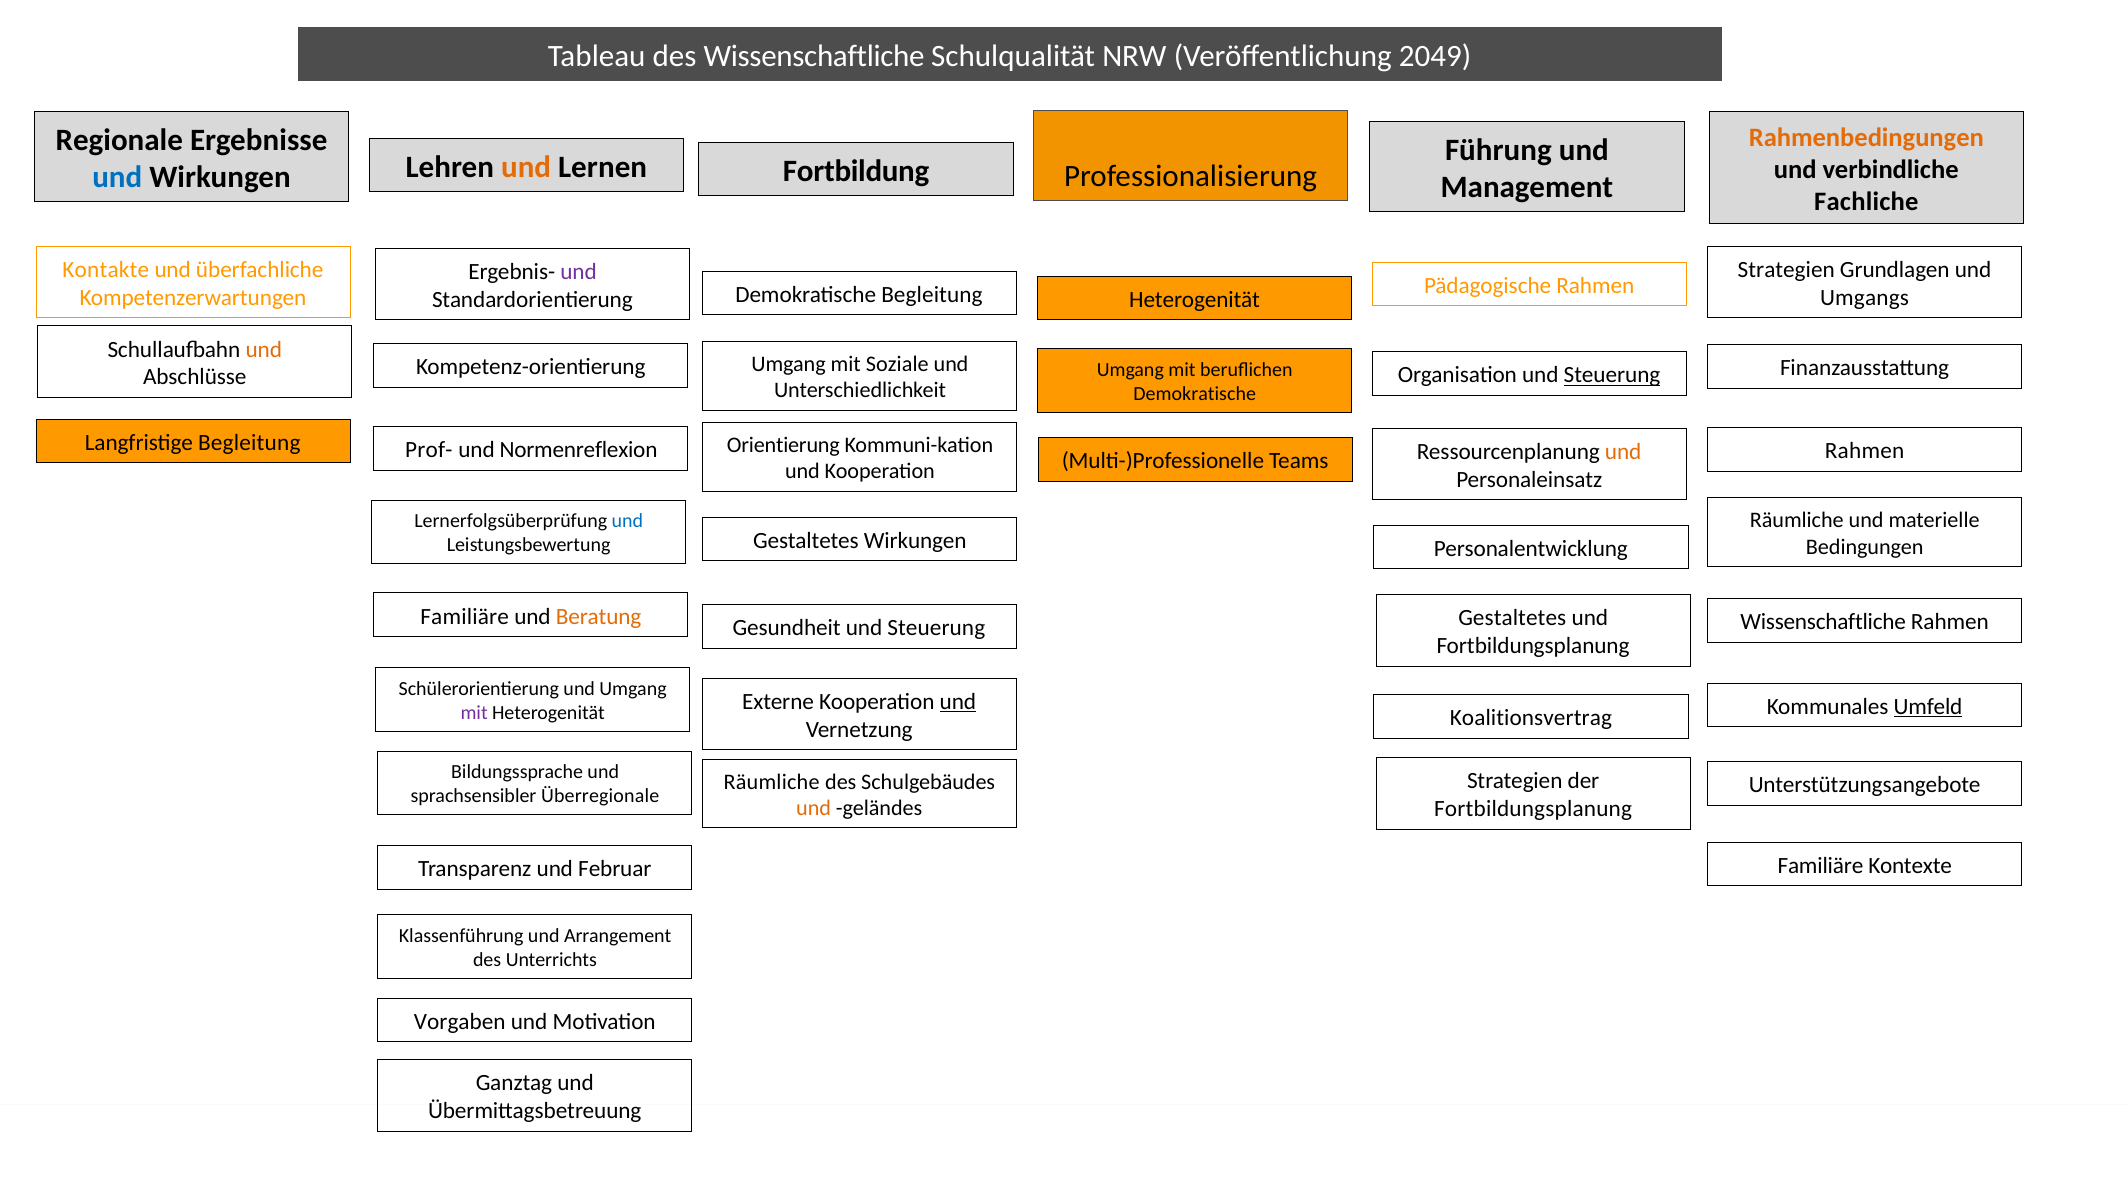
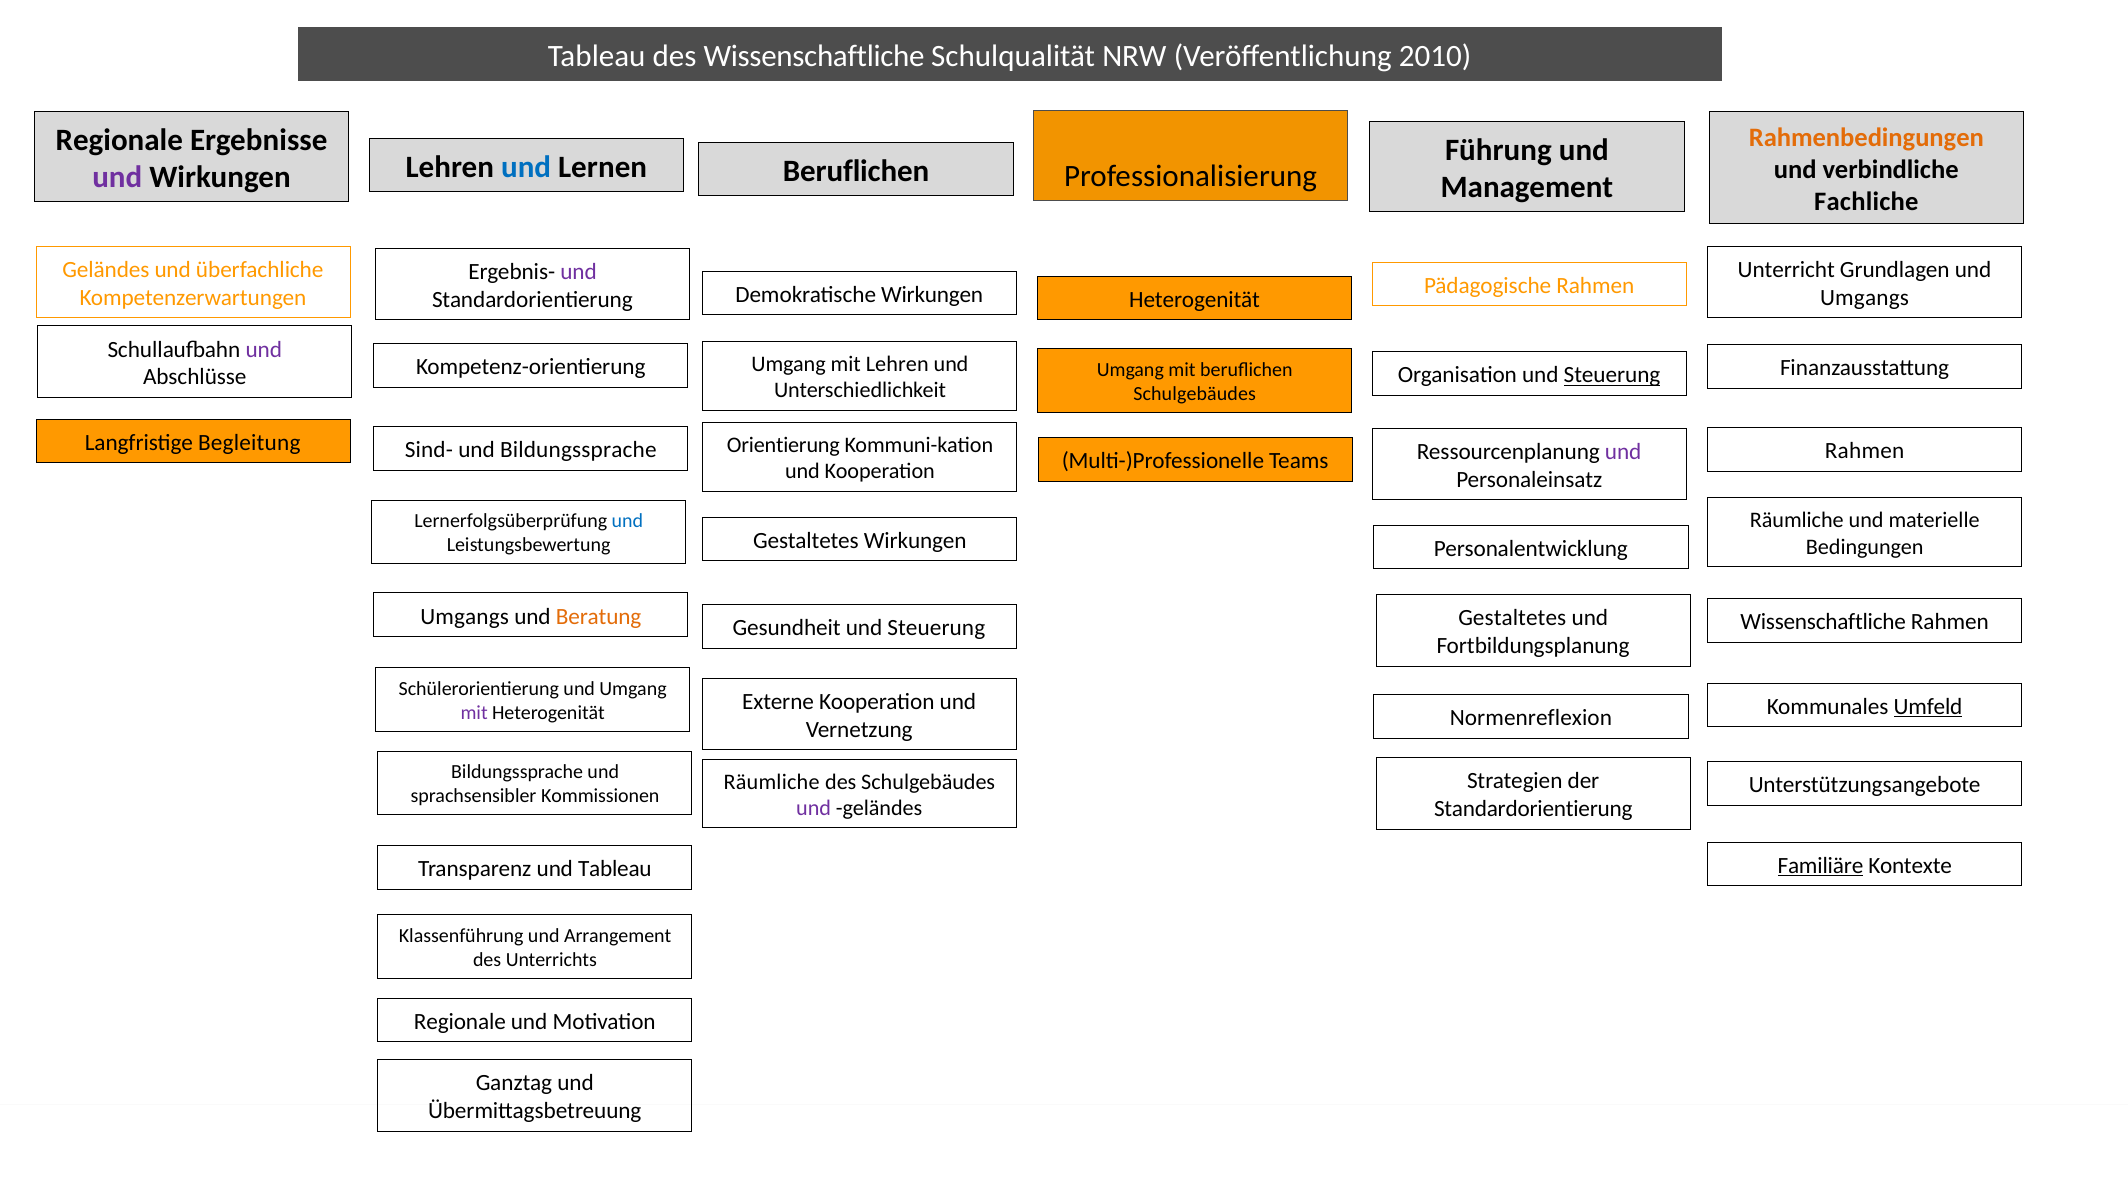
2049: 2049 -> 2010 (1435, 56)
und colour: blue -> purple (117, 177)
und colour: orange -> blue (526, 167)
Lernen Fortbildung: Fortbildung -> Beruflichen (856, 171)
Kontakte: Kontakte -> Geländes (106, 270)
Strategien: Strategien -> Unterricht (1786, 270)
Demokratische Begleitung: Begleitung -> Wirkungen (932, 295)
und colour: orange -> purple (264, 349)
mit Soziale: Soziale -> Lehren (897, 364)
Demokratische: Demokratische -> Schulgebäudes (1195, 394)
Prof-: Prof- -> Sind- (429, 450)
und Normenreflexion: Normenreflexion -> Bildungssprache (578, 450)
und colour: orange -> purple (1623, 452)
Familiäre: Familiäre -> Umgangs (465, 616)
und underline: present -> none (958, 702)
Koalitionsvertrag: Koalitionsvertrag -> Normenreflexion (1531, 718)
Überregionale: Überregionale -> Kommissionen (600, 796)
und colour: orange -> purple (814, 808)
Fortbildungsplanung: Fortbildungsplanung -> Standardorientierung (1533, 809)
Familiäre underline: none -> present (1820, 866)
und Februar: Februar -> Tableau (615, 869)
Vorgaben: Vorgaben -> Regionale (460, 1022)
